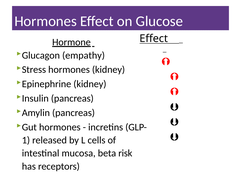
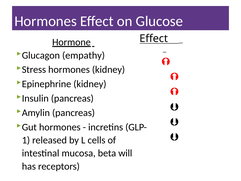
risk: risk -> will (125, 153)
